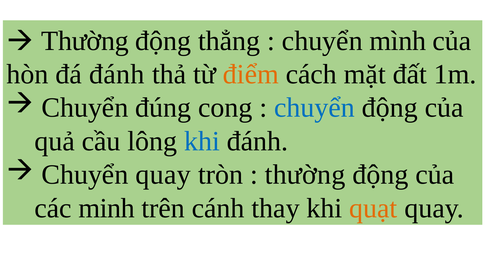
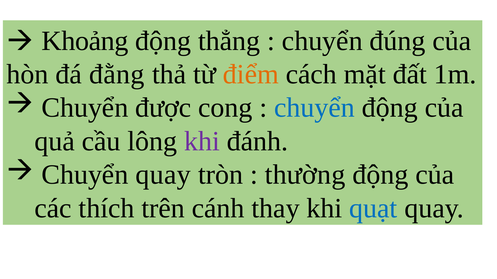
Thường: Thường -> Khoảng (85, 41)
mình: mình -> đúng (398, 41)
đá đánh: đánh -> đằng (117, 74)
đúng: đúng -> được (163, 108)
khi colour: blue -> purple (202, 142)
minh: minh -> thích (107, 209)
quạt colour: orange -> blue (373, 209)
